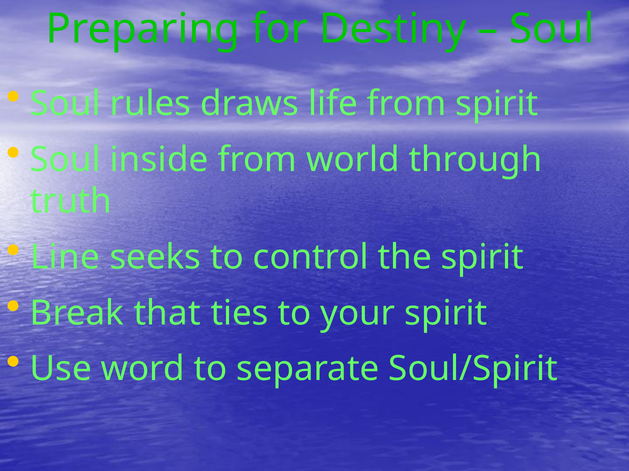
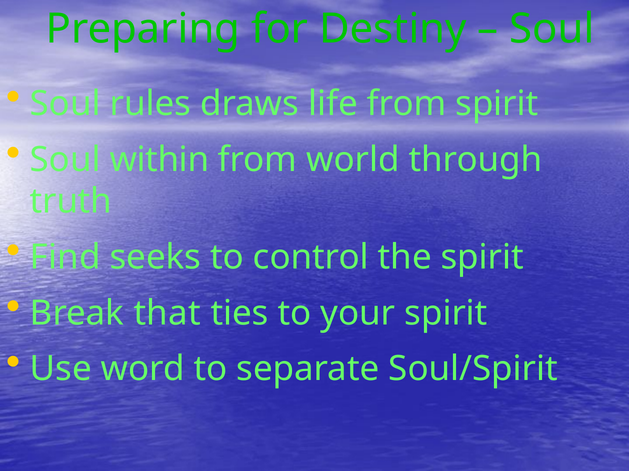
inside: inside -> within (159, 160)
Line: Line -> Find (65, 258)
